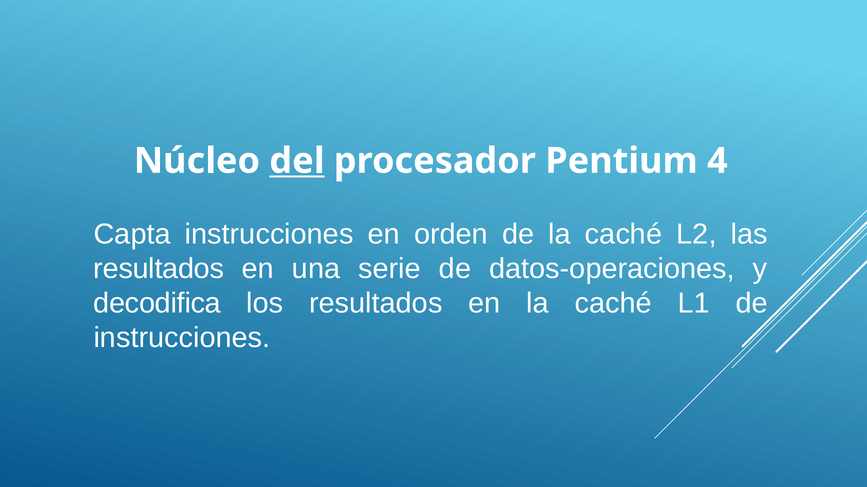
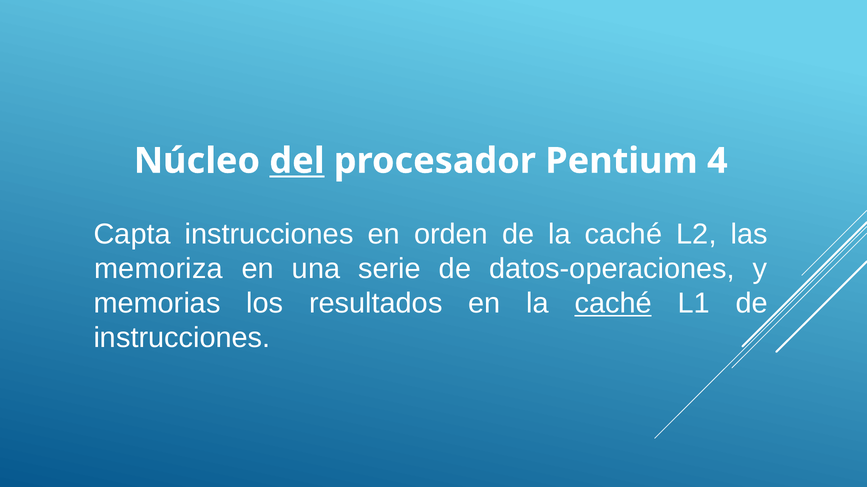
resultados: resultados -> memoriza (158, 269)
decodifica: decodifica -> memorias (157, 304)
caché underline: none -> present (613, 304)
